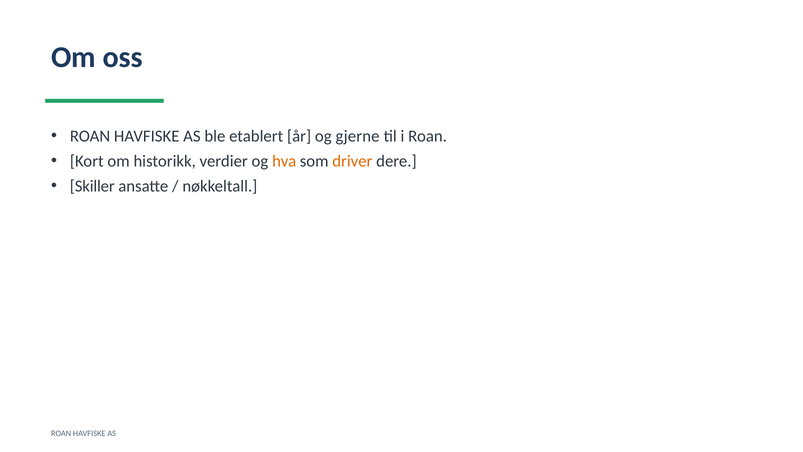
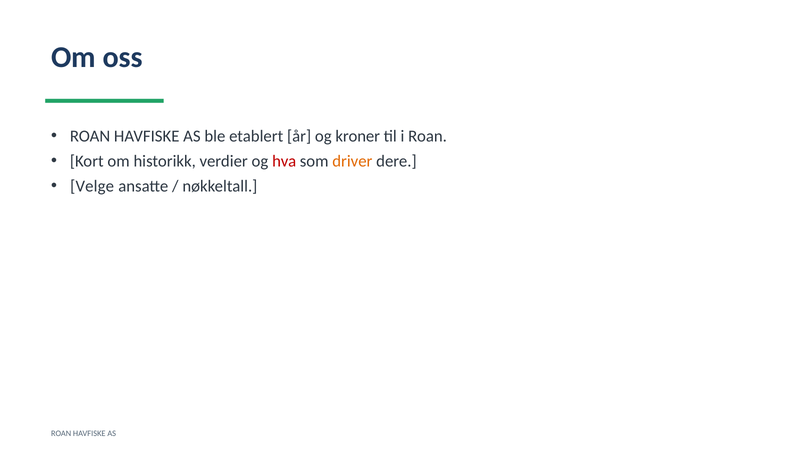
gjerne: gjerne -> kroner (358, 136)
hva colour: orange -> red (284, 161)
Skiller: Skiller -> Velge (92, 186)
